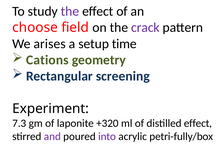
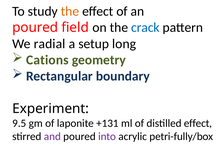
the colour: purple -> orange (70, 11)
choose: choose -> poured (35, 27)
crack colour: purple -> blue (145, 27)
arises: arises -> radial (50, 44)
time: time -> long (124, 44)
screening: screening -> boundary (123, 76)
7.3: 7.3 -> 9.5 (19, 123)
+320: +320 -> +131 (107, 123)
